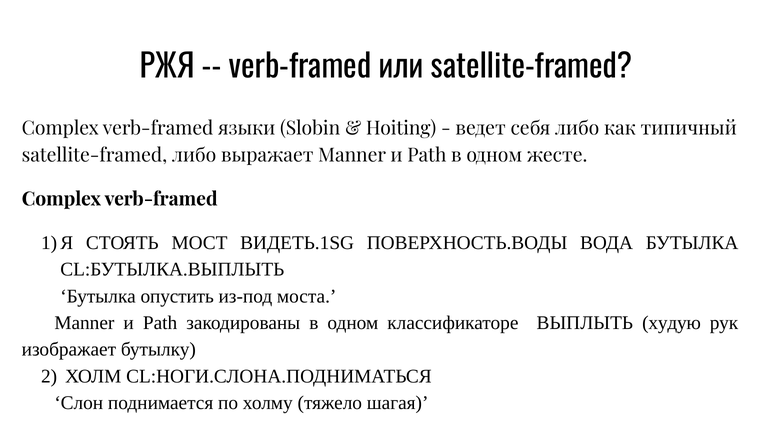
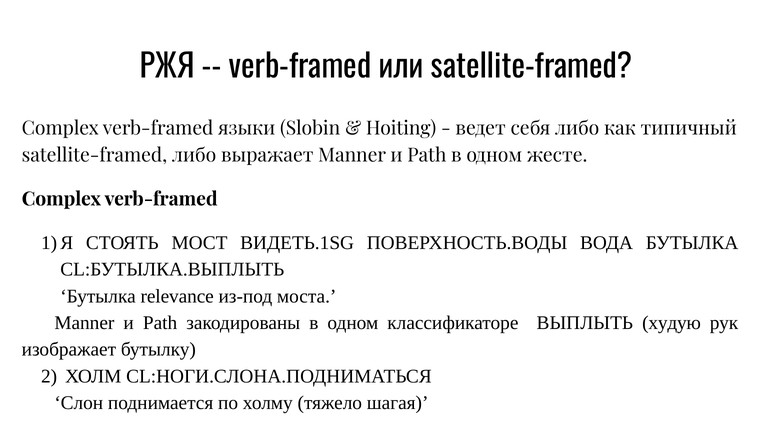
опустить: опустить -> relevance (177, 296)
